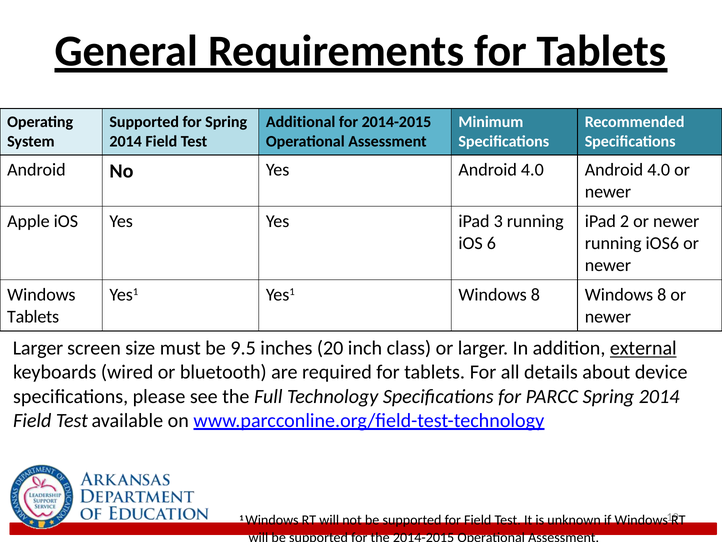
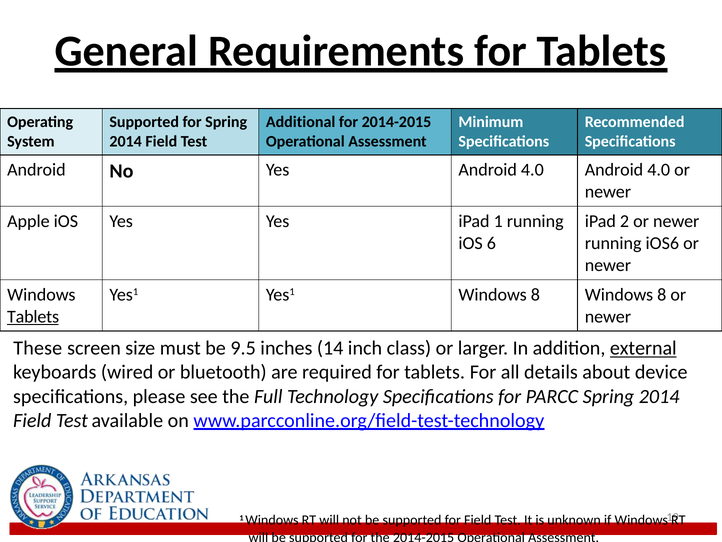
iPad 3: 3 -> 1 (498, 221)
Tablets underline: none -> present (33, 316)
Larger: Larger -> These (38, 348)
20: 20 -> 14 (330, 348)
